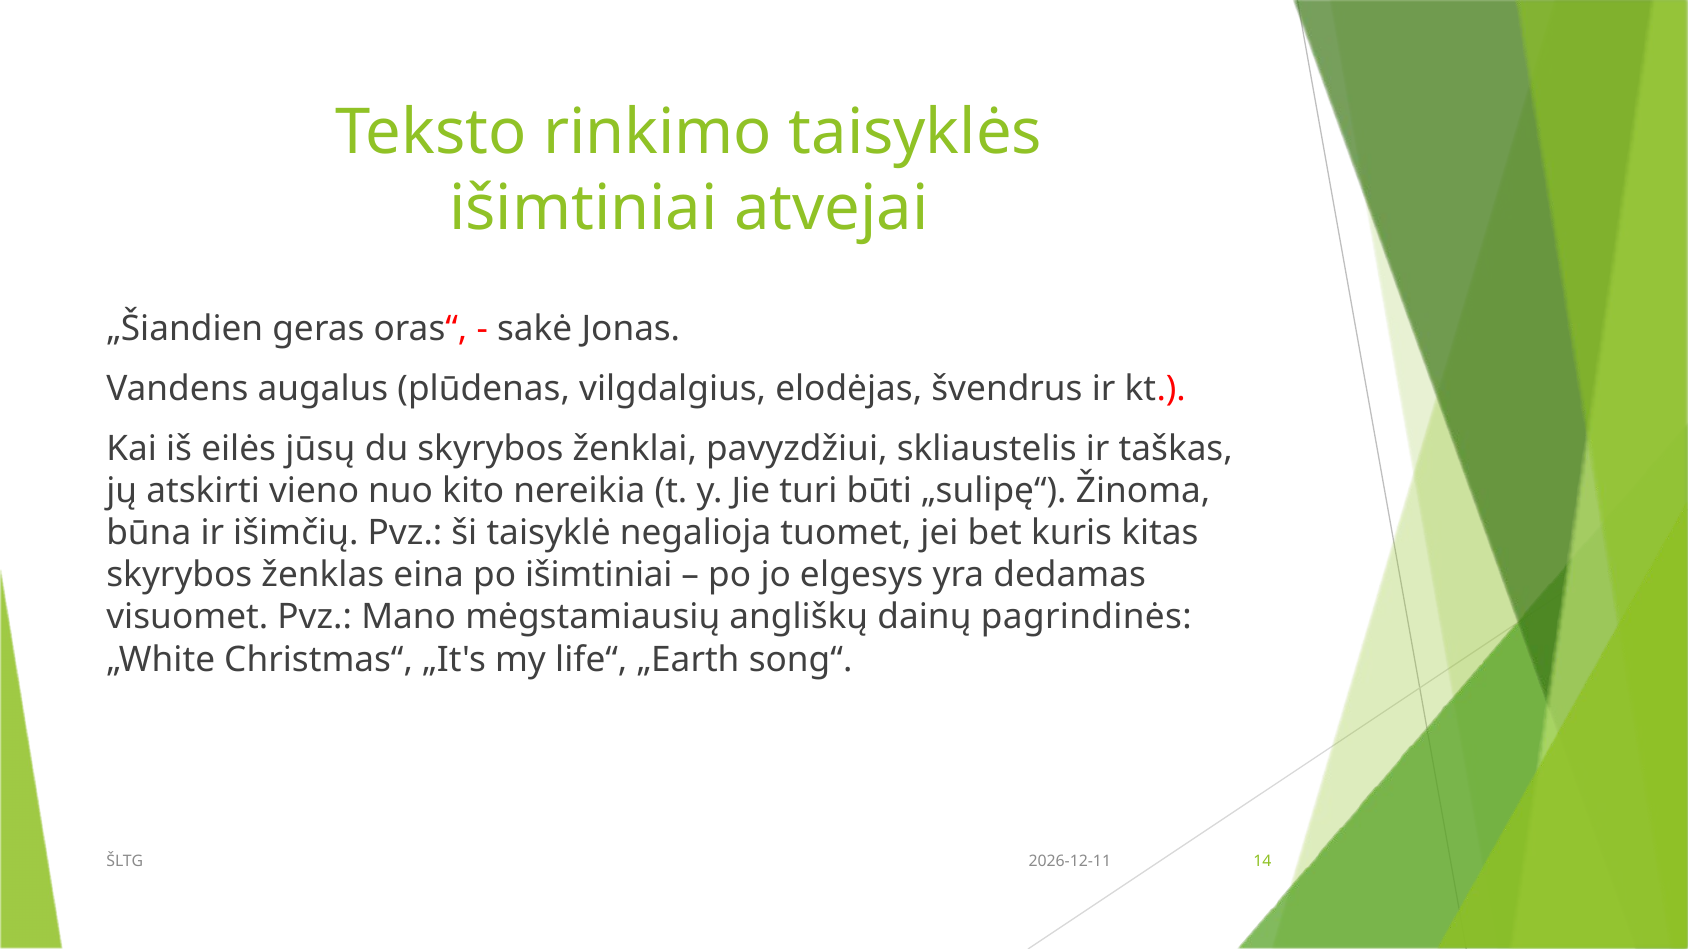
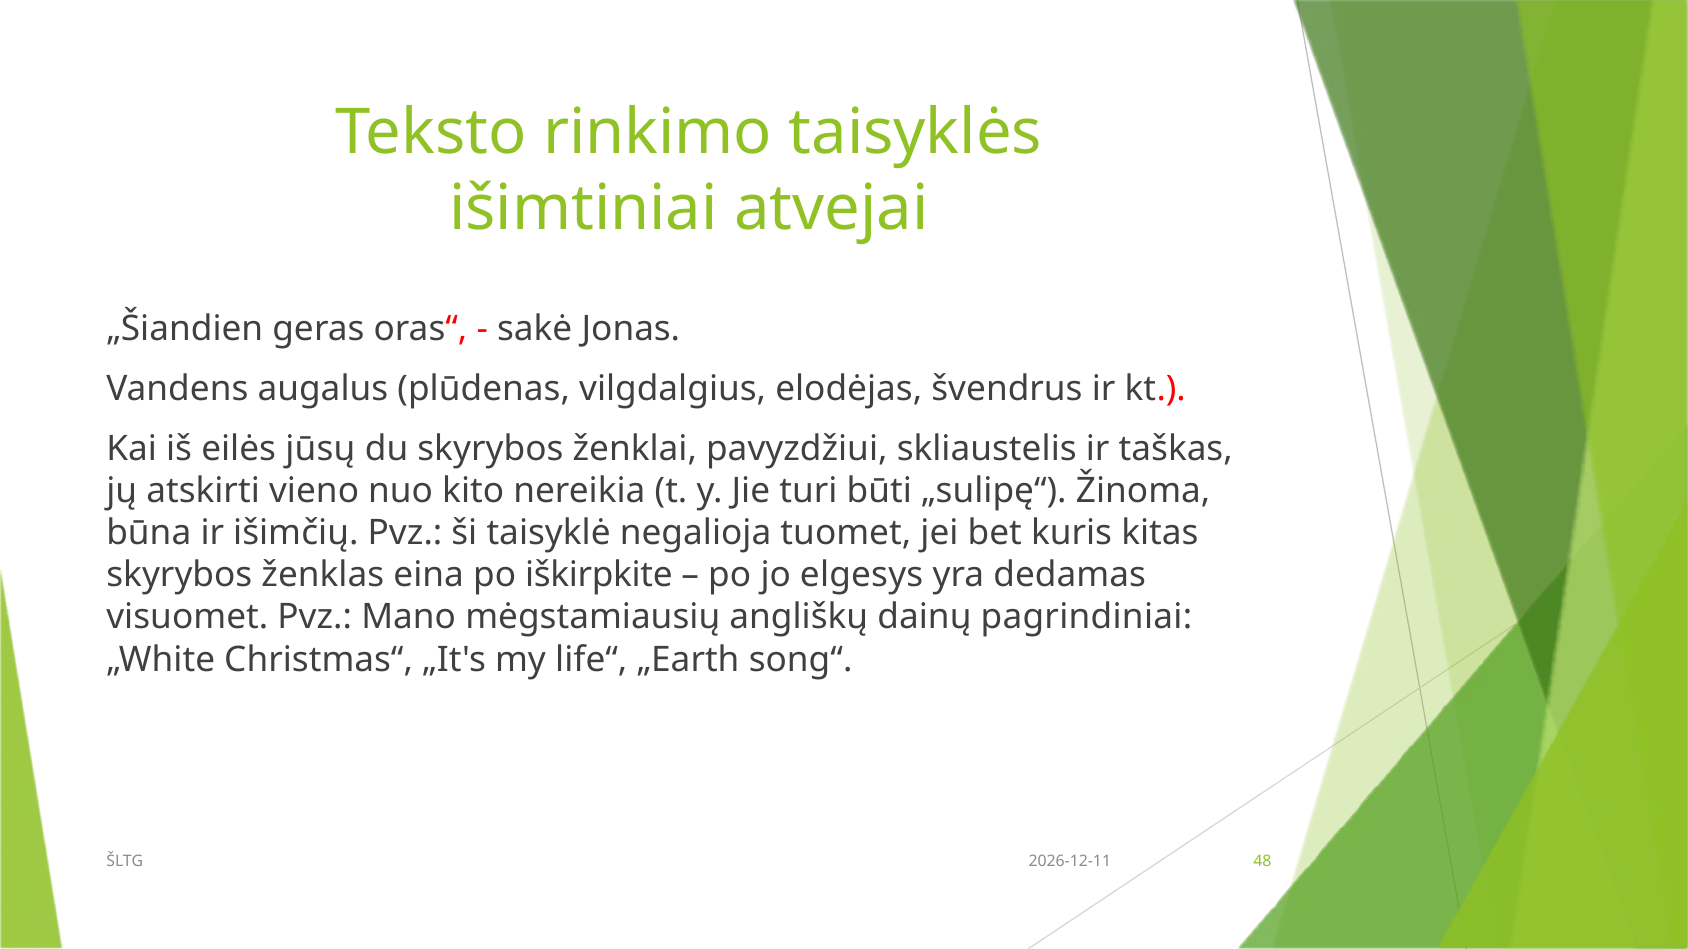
po išimtiniai: išimtiniai -> iškirpkite (599, 575)
pagrindinės: pagrindinės -> pagrindiniai (1086, 618)
14: 14 -> 48 (1262, 862)
